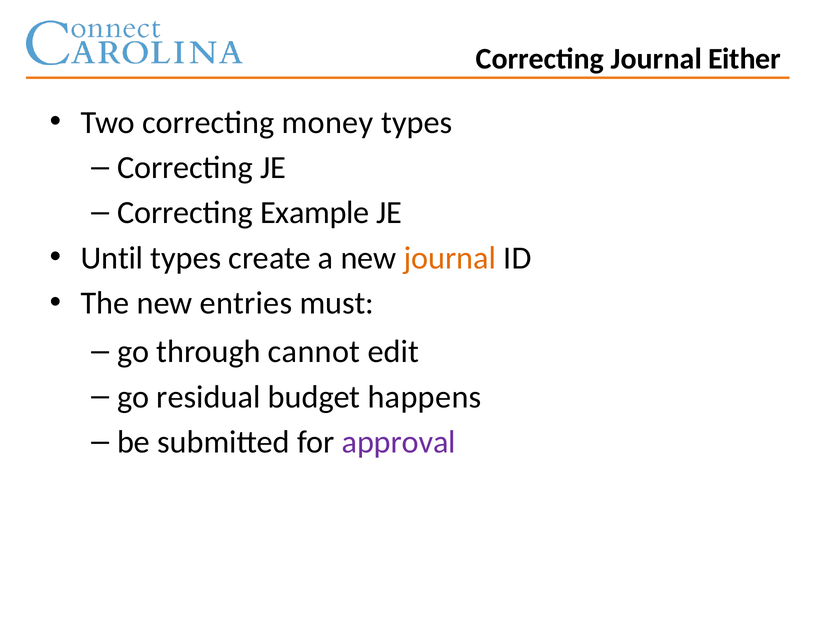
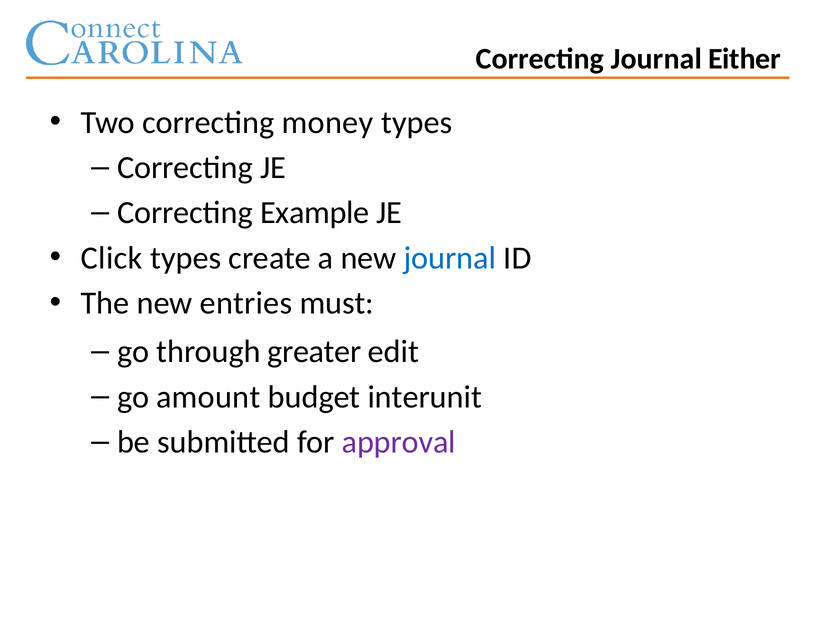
Until: Until -> Click (112, 258)
journal colour: orange -> blue (450, 258)
cannot: cannot -> greater (314, 352)
residual: residual -> amount (208, 397)
happens: happens -> interunit (425, 397)
